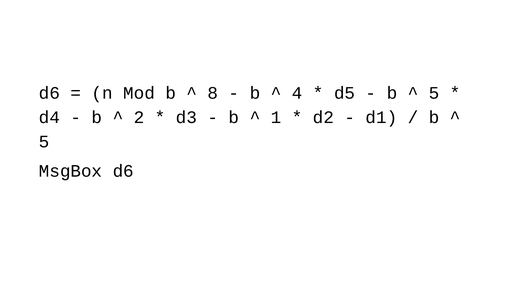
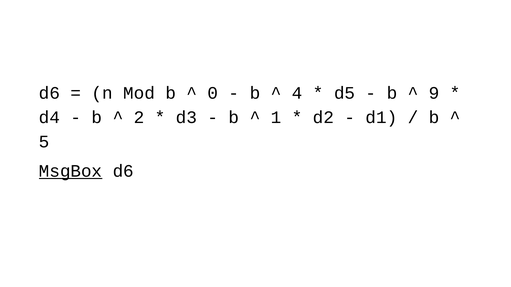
8: 8 -> 0 (213, 93)
5: 5 -> 9 (434, 93)
MsgBox underline: none -> present (71, 171)
